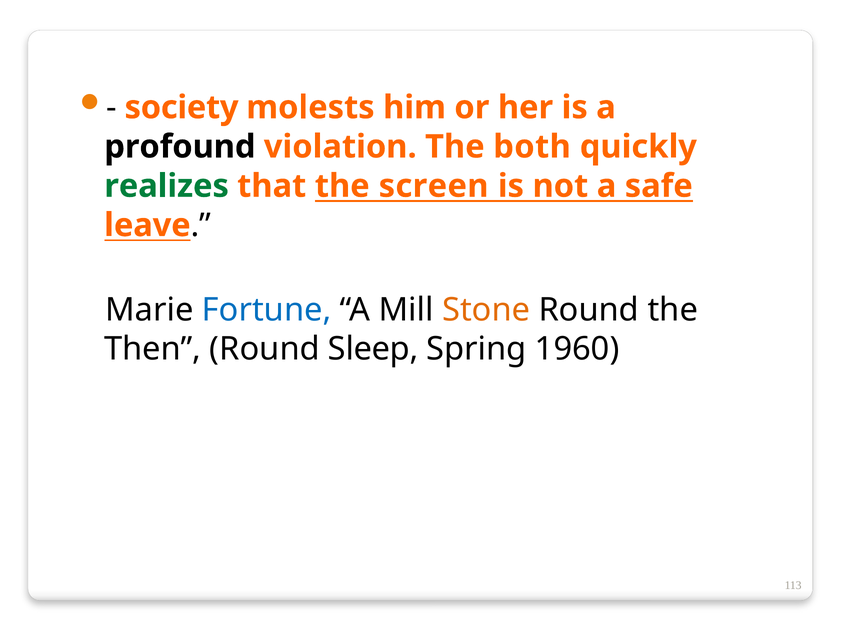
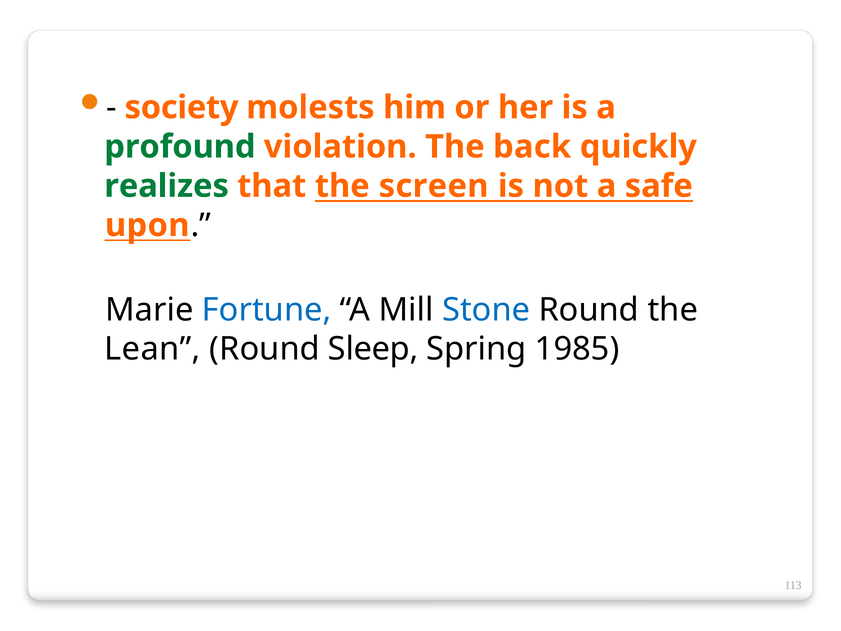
profound colour: black -> green (180, 147)
both: both -> back (532, 147)
leave: leave -> upon (147, 225)
Stone colour: orange -> blue (486, 310)
Then: Then -> Lean (153, 349)
1960: 1960 -> 1985 (577, 349)
